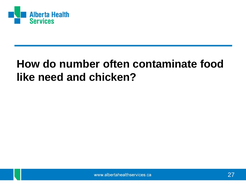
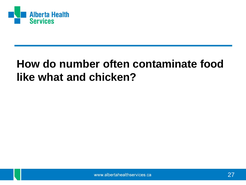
need: need -> what (51, 77)
